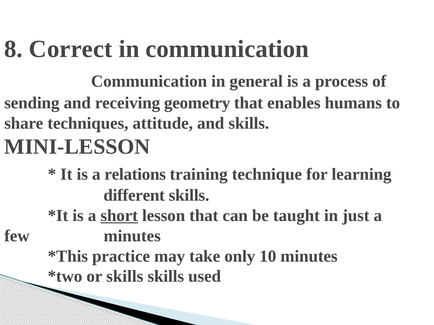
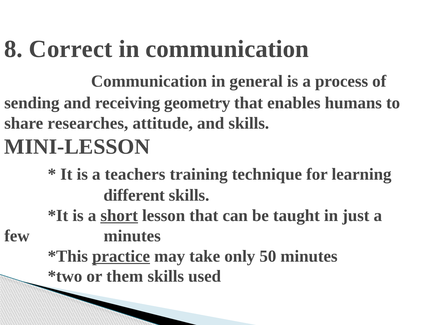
techniques: techniques -> researches (88, 123)
relations: relations -> teachers (135, 175)
practice underline: none -> present (121, 257)
10: 10 -> 50 (268, 257)
or skills: skills -> them (125, 277)
